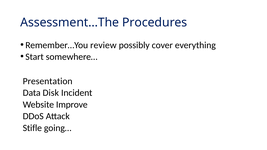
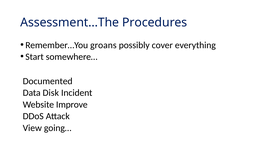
review: review -> groans (103, 45)
Presentation: Presentation -> Documented (48, 81)
Stifle: Stifle -> View (32, 128)
